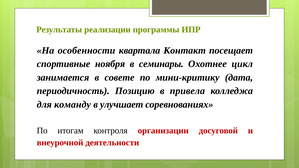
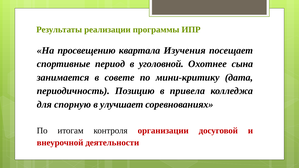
особенности: особенности -> просвещению (87, 50)
Контакт: Контакт -> Изучения (185, 50)
ноября: ноября -> период (110, 64)
семинары: семинары -> уголовной (161, 64)
цикл: цикл -> сына (242, 64)
команду: команду -> спорную (73, 104)
